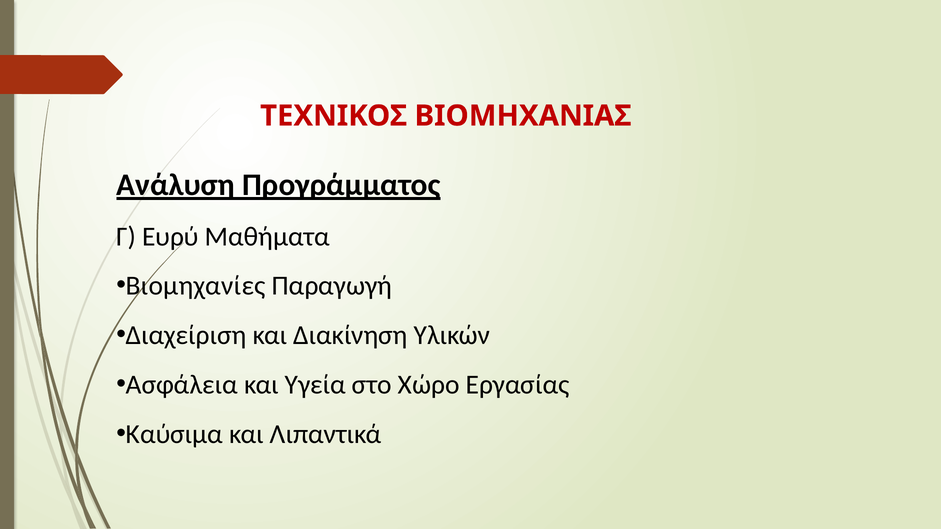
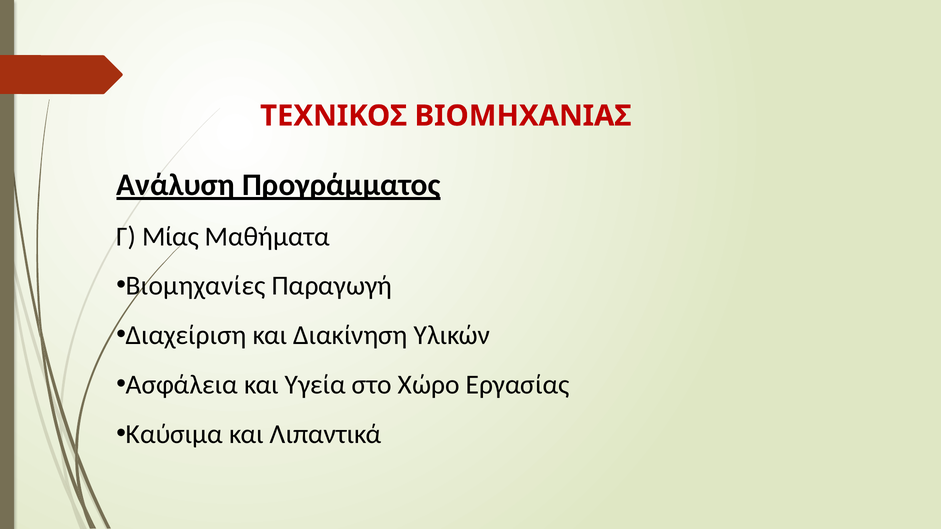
Ευρύ: Ευρύ -> Μίας (170, 237)
